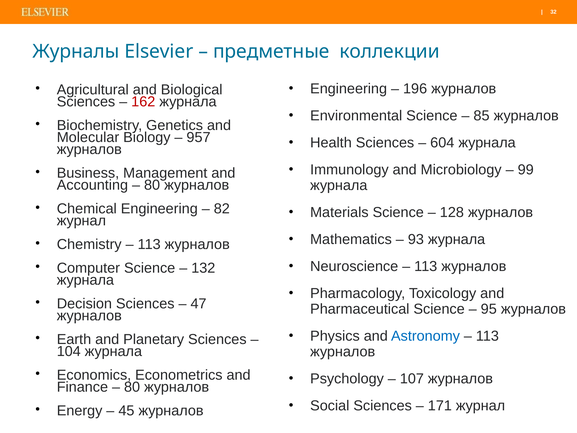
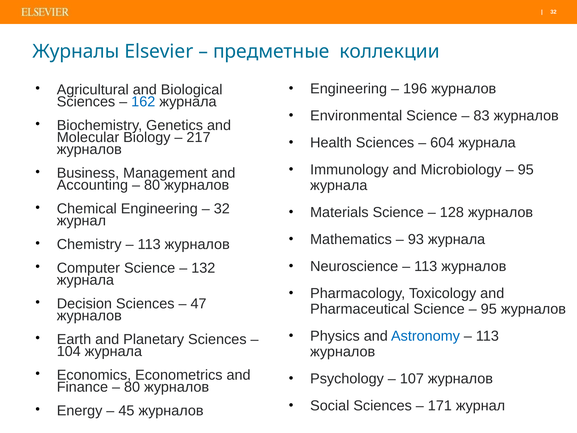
162 colour: red -> blue (143, 102)
85: 85 -> 83 (482, 116)
957: 957 -> 217 (199, 137)
99: 99 -> 95 (526, 170)
82: 82 -> 32 (222, 209)
